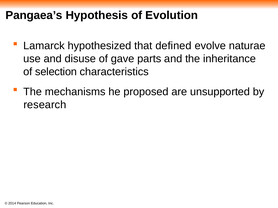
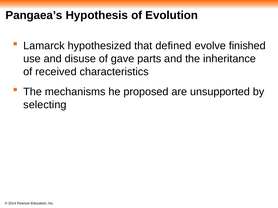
naturae: naturae -> finished (247, 46)
selection: selection -> received (56, 72)
research: research -> selecting (45, 105)
